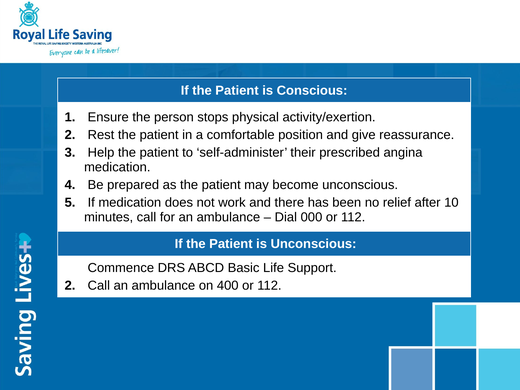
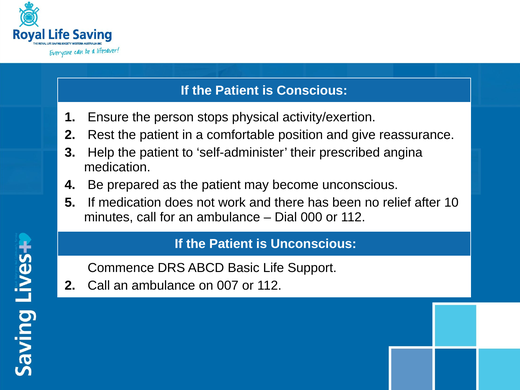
400: 400 -> 007 (228, 286)
